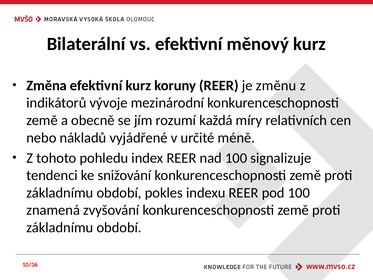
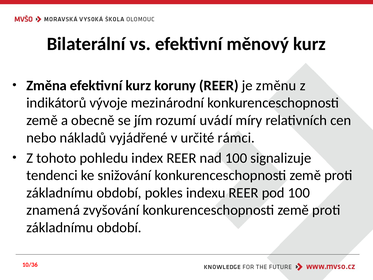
každá: každá -> uvádí (216, 120)
méně: méně -> rámci (236, 138)
